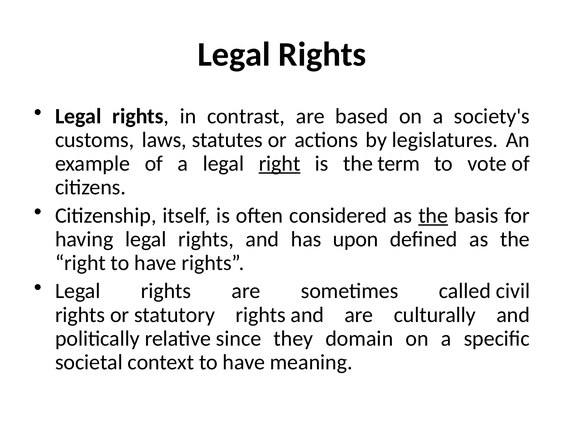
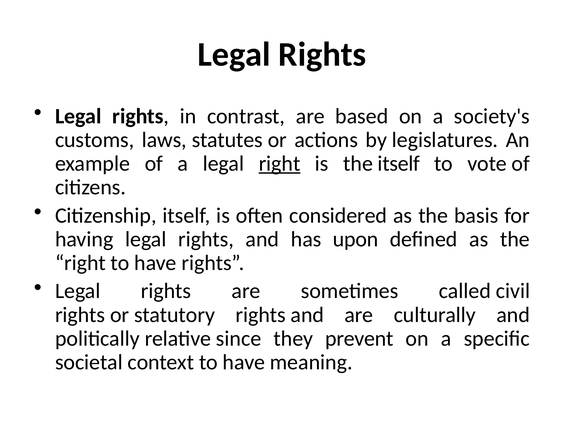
the term: term -> itself (399, 164)
the underline: present -> none (433, 215)
domain: domain -> prevent (359, 338)
